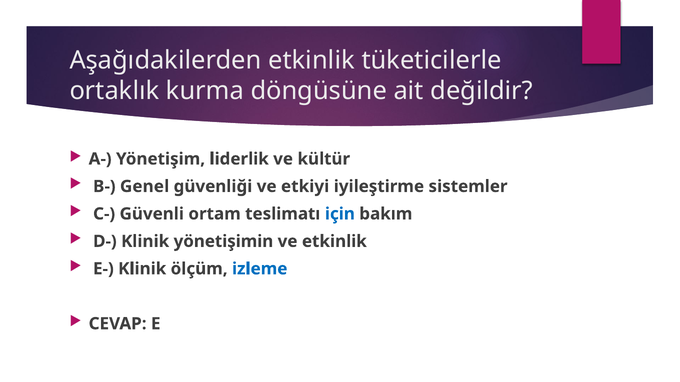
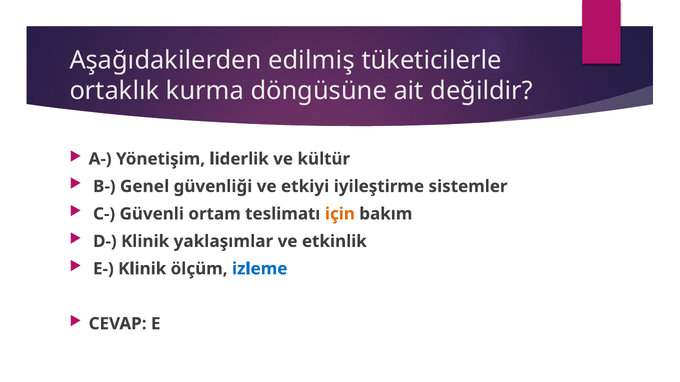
Aşağıdakilerden etkinlik: etkinlik -> edilmiş (311, 60)
için colour: blue -> orange (340, 214)
yönetişimin: yönetişimin -> yaklaşımlar (223, 242)
